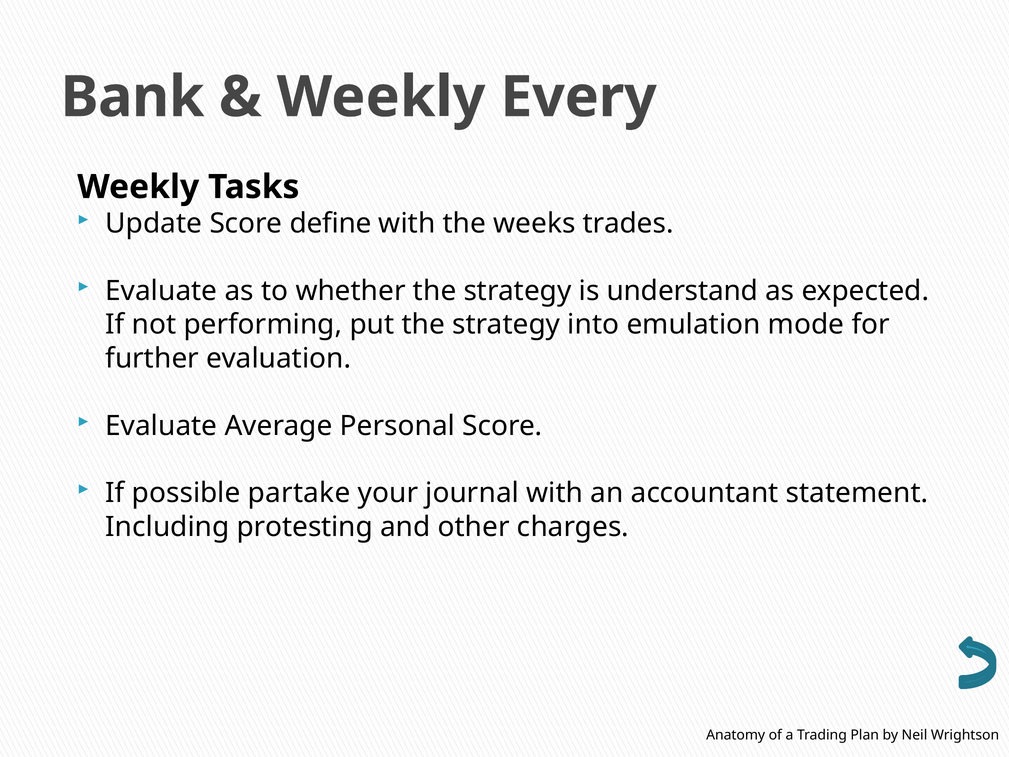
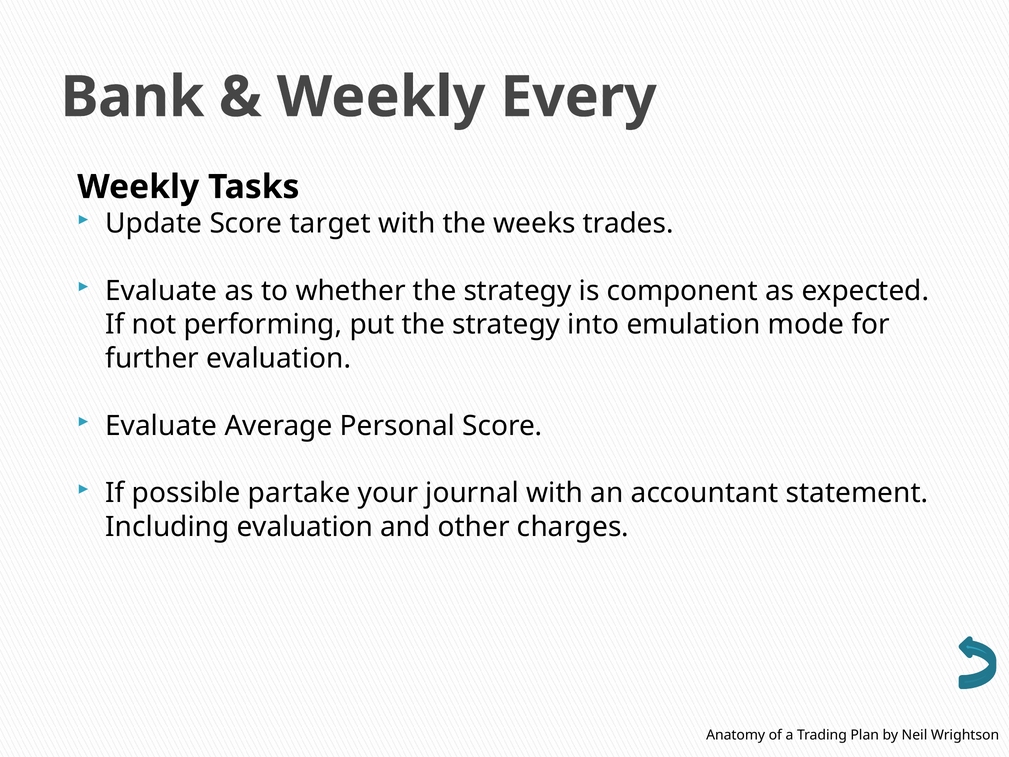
define: define -> target (330, 224)
understand: understand -> component (682, 291)
Including protesting: protesting -> evaluation (305, 527)
